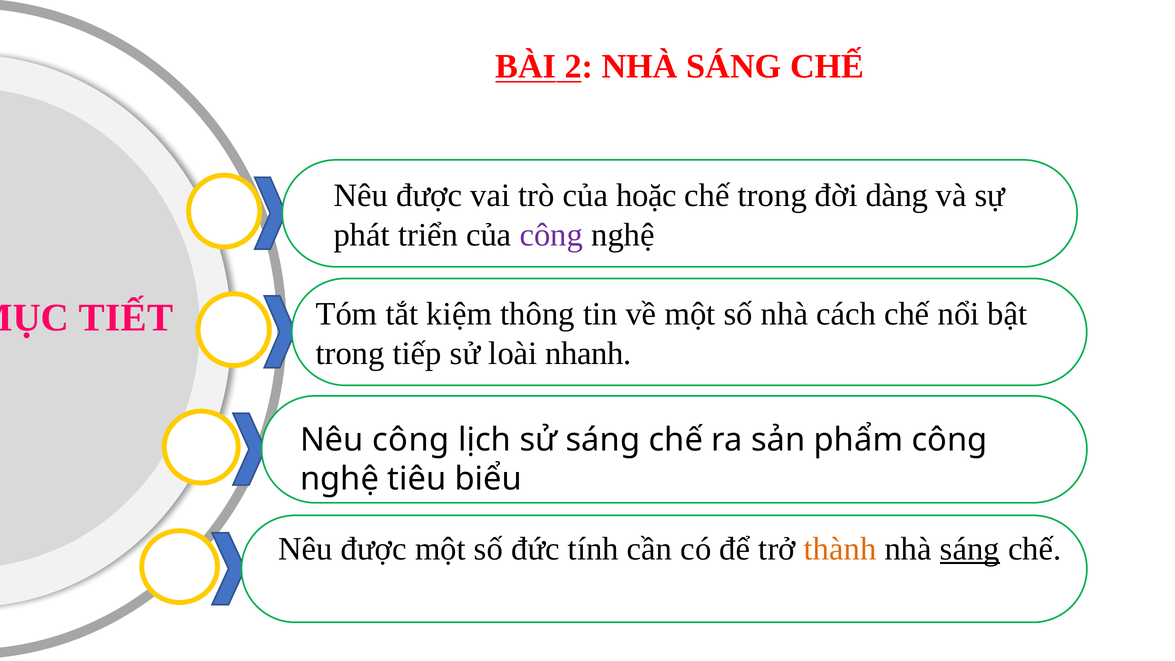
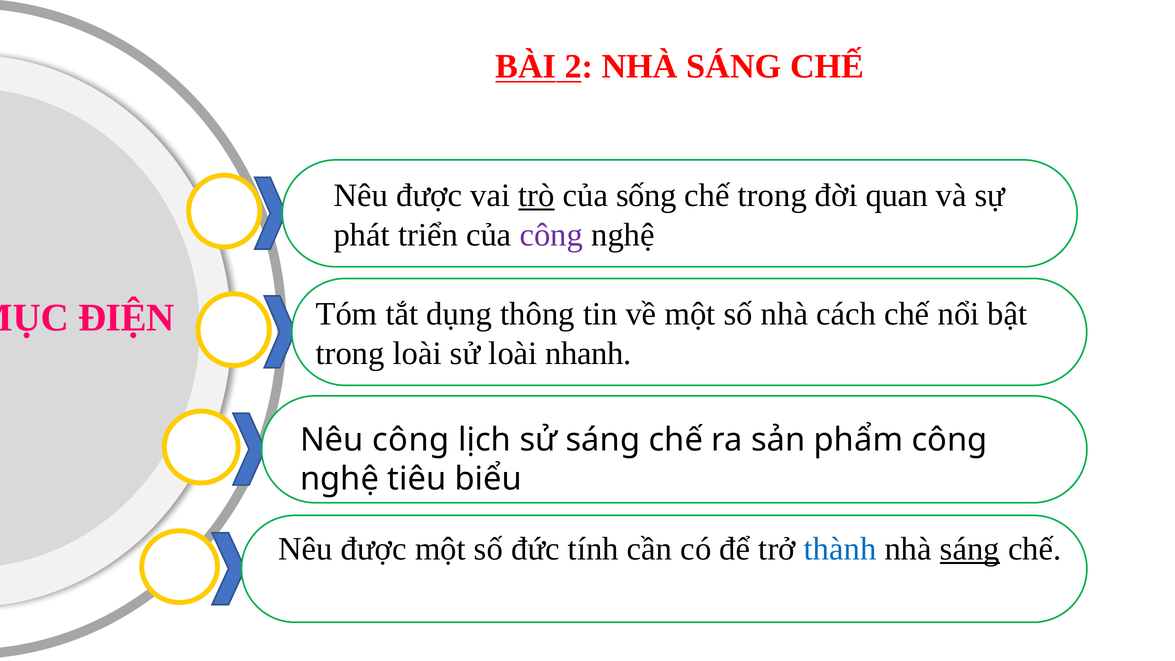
trò underline: none -> present (536, 196)
hoặc: hoặc -> sống (646, 196)
dàng: dàng -> quan (897, 196)
kiệm: kiệm -> dụng (459, 314)
TIẾT: TIẾT -> ĐIỆN (126, 318)
trong tiếp: tiếp -> loài (417, 353)
thành colour: orange -> blue (840, 549)
